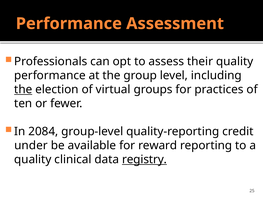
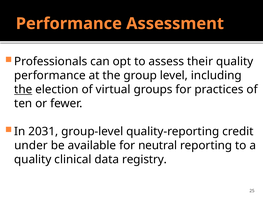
2084: 2084 -> 2031 (43, 132)
reward: reward -> neutral (158, 146)
registry underline: present -> none (144, 160)
